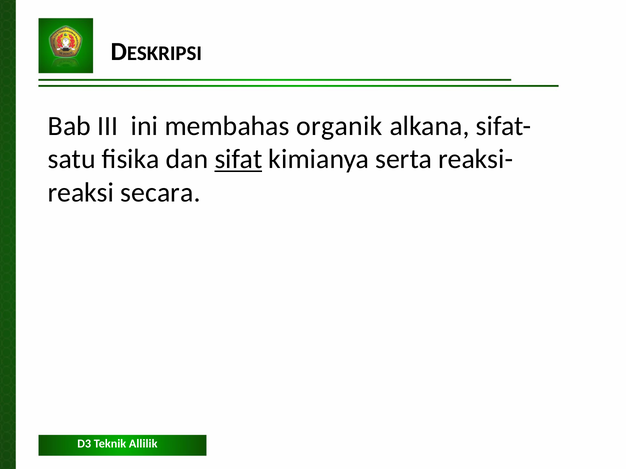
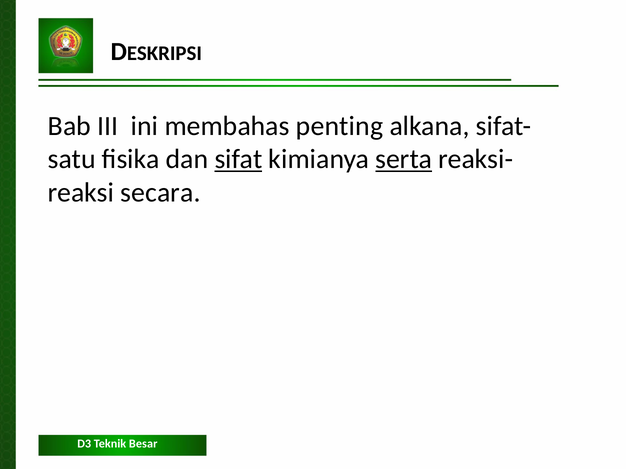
organik: organik -> penting (340, 126)
serta underline: none -> present (404, 159)
Allilik: Allilik -> Besar (143, 444)
